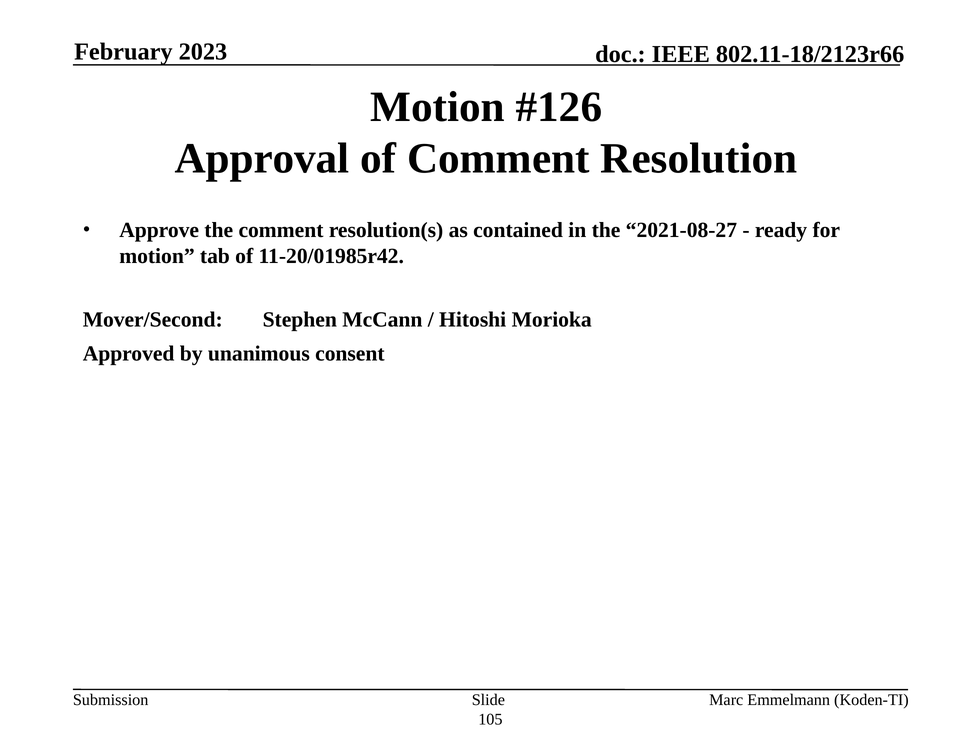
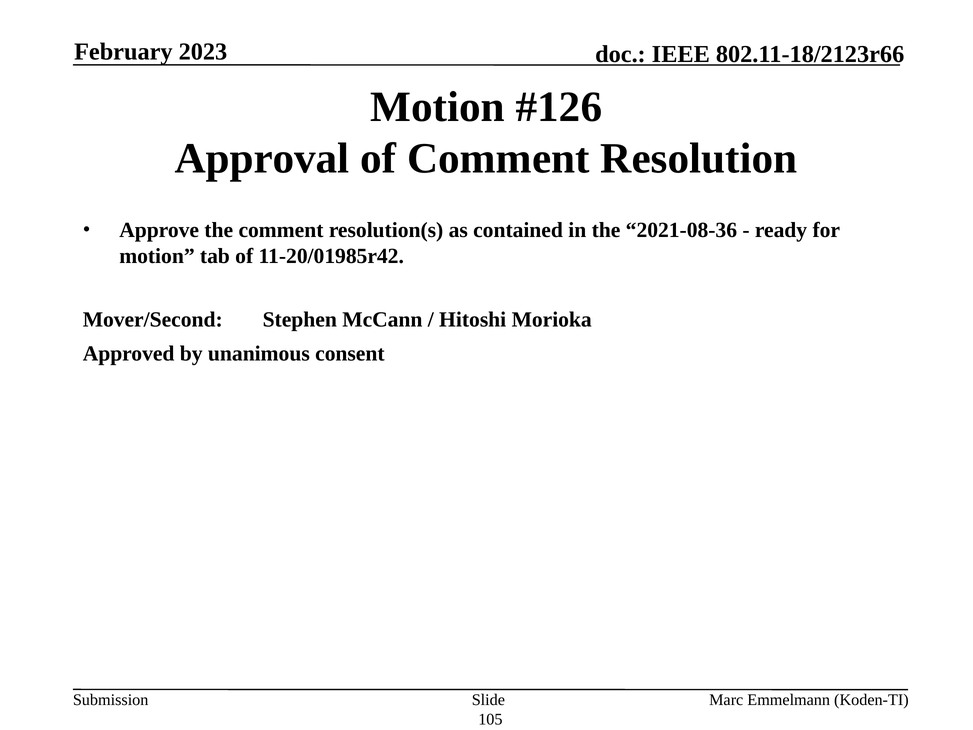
2021-08-27: 2021-08-27 -> 2021-08-36 (681, 230)
